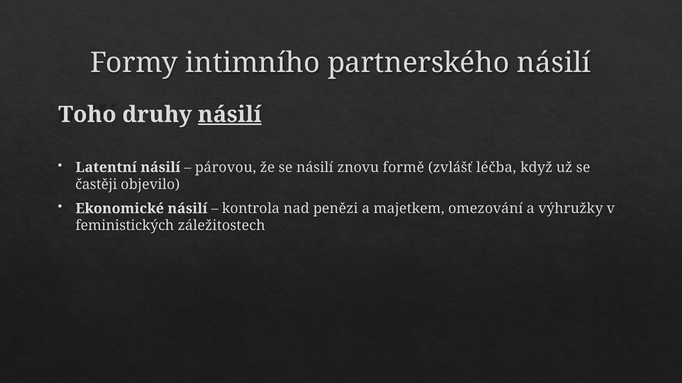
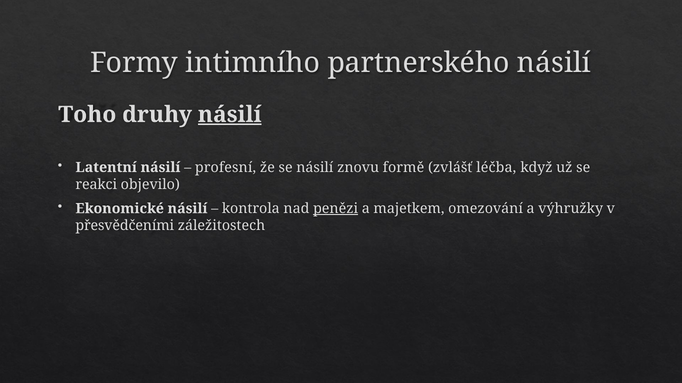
párovou: párovou -> profesní (226, 168)
častěji: častěji -> reakci (96, 185)
penězi underline: none -> present (336, 209)
feministických: feministických -> přesvědčeními (125, 226)
